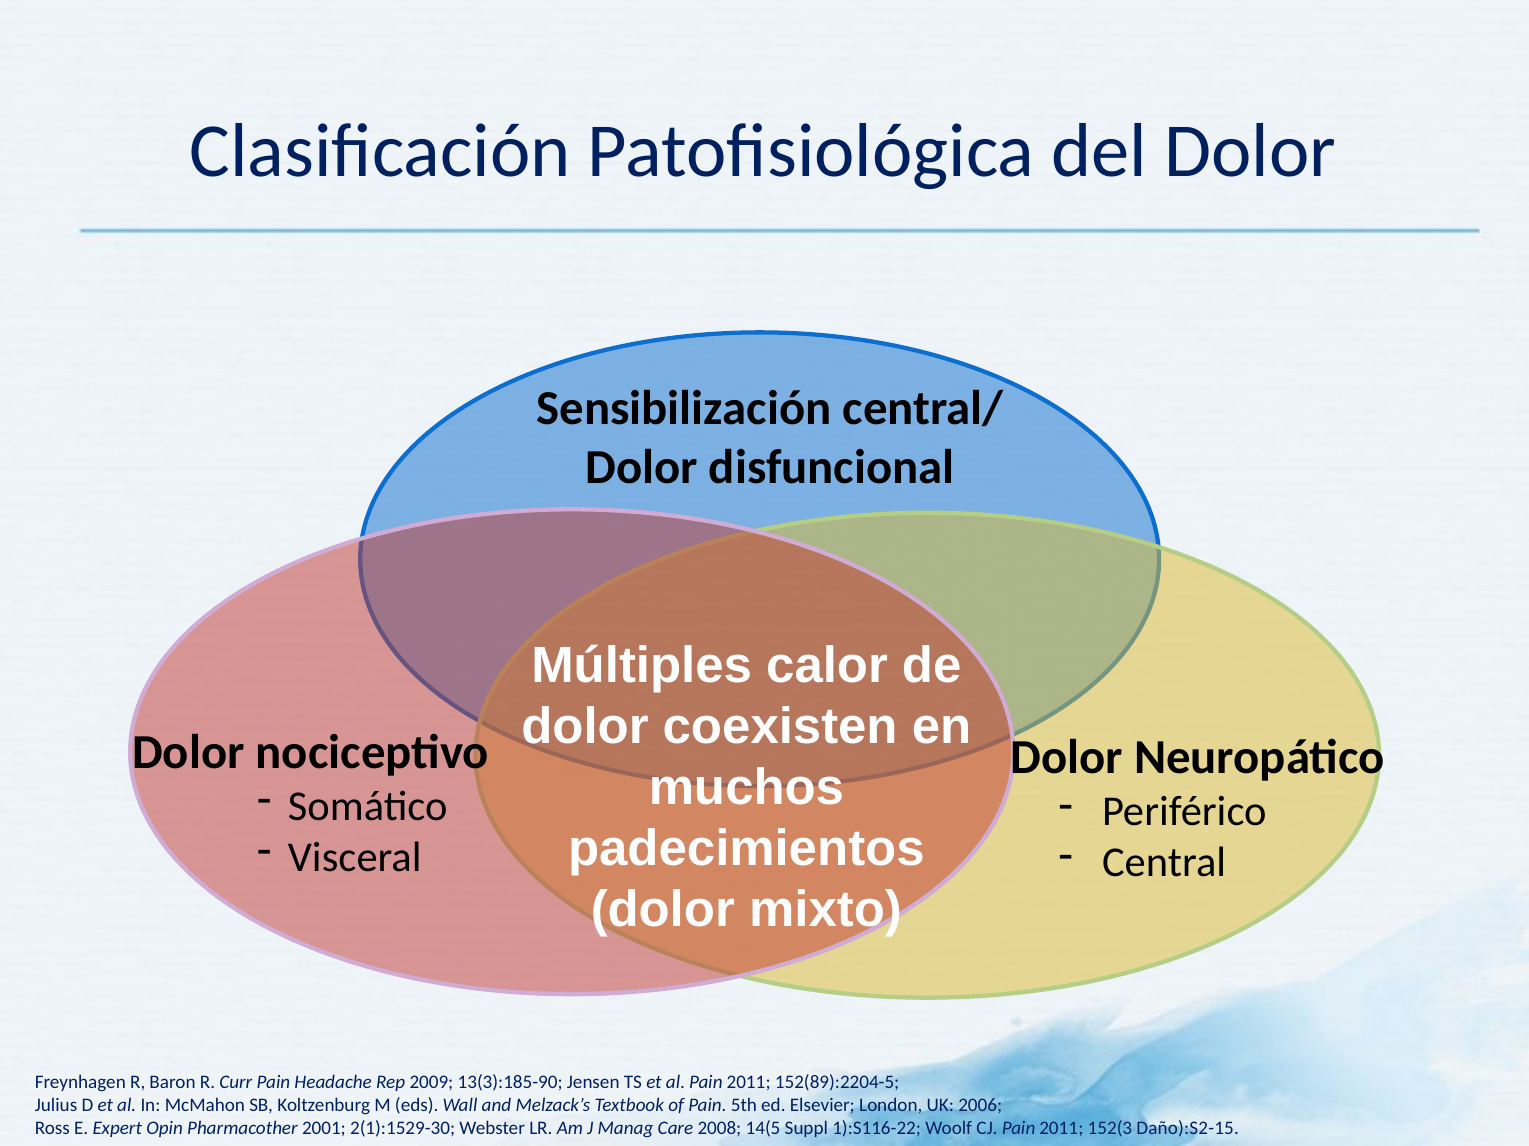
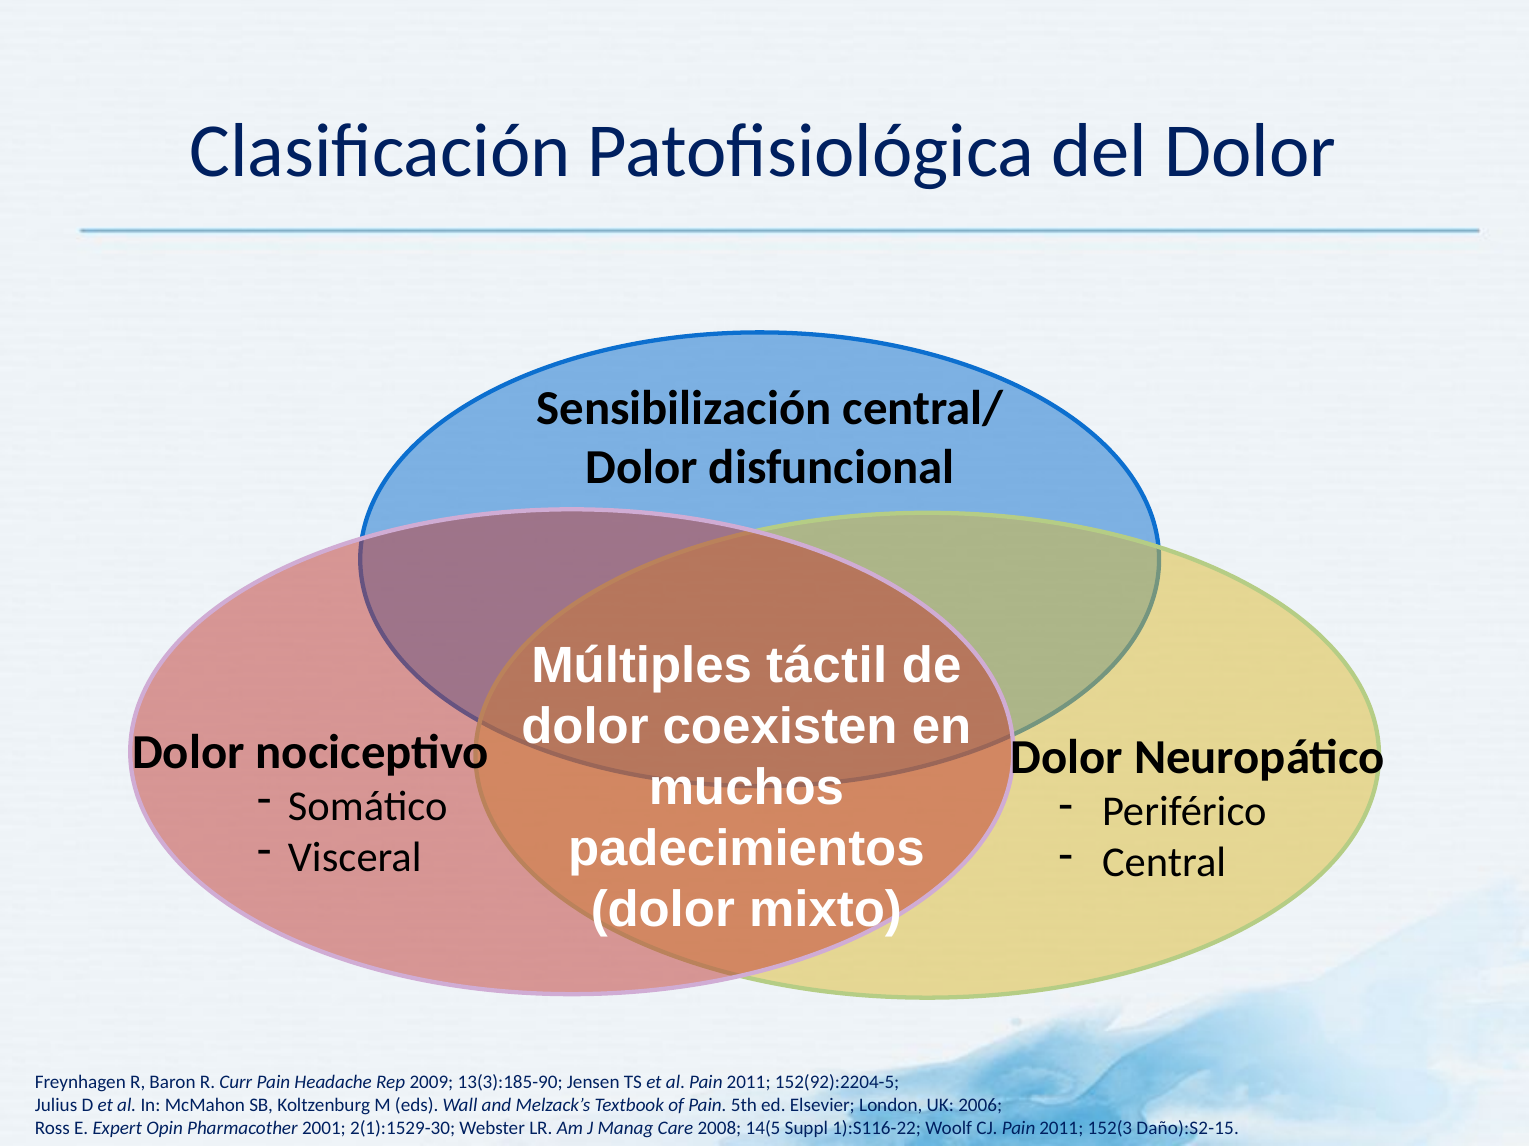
calor: calor -> táctil (827, 666)
152(89):2204-5: 152(89):2204-5 -> 152(92):2204-5 (837, 1083)
